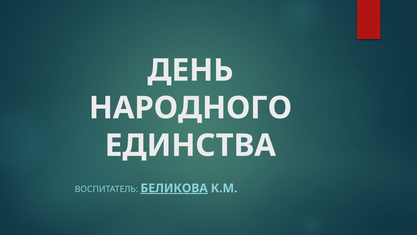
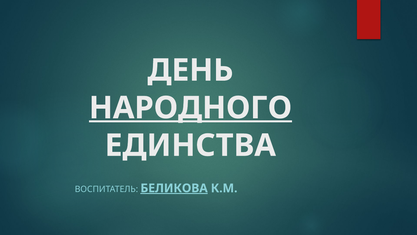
НАРОДНОГО underline: none -> present (190, 108)
